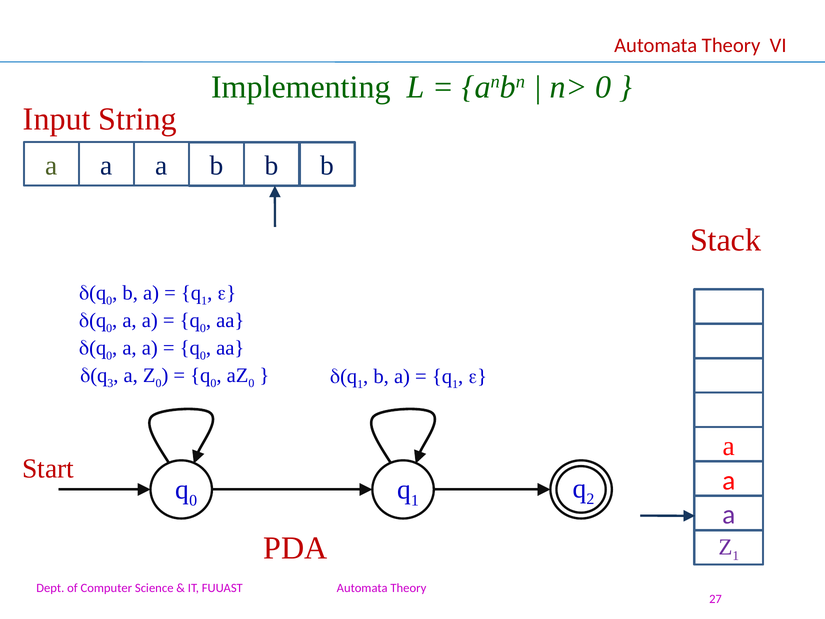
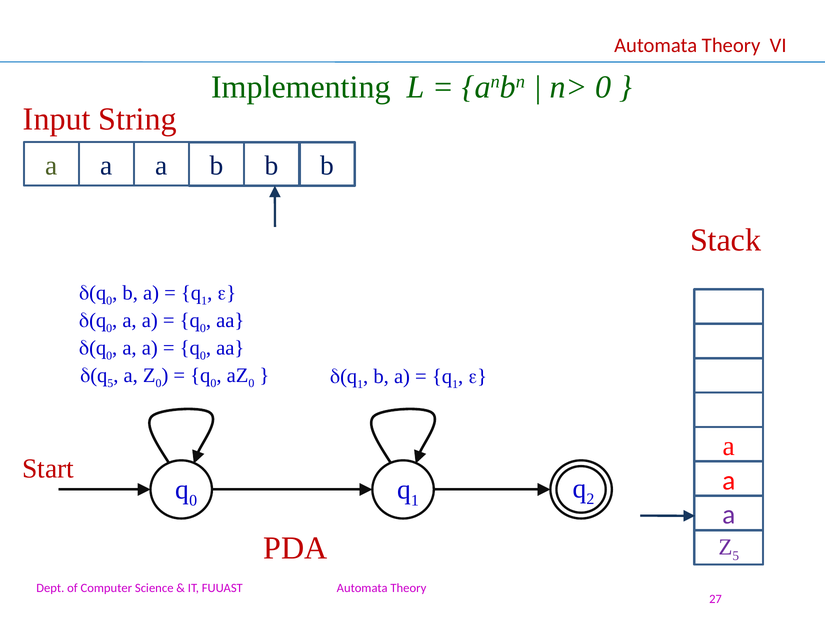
3: 3 -> 5 (110, 383)
1: 1 -> 5 (736, 556)
